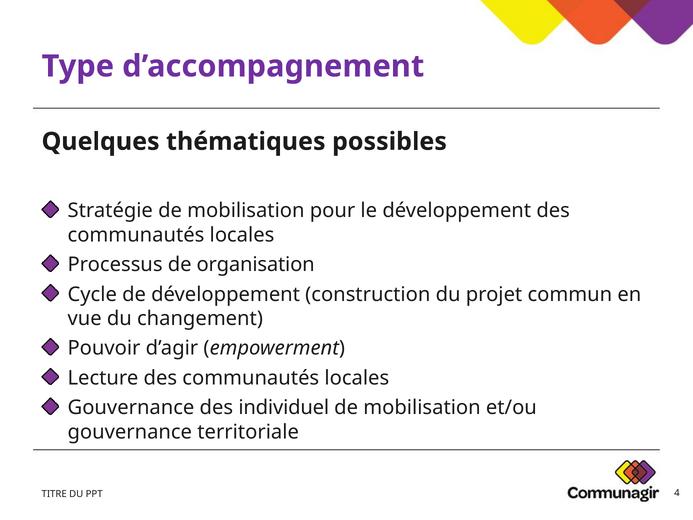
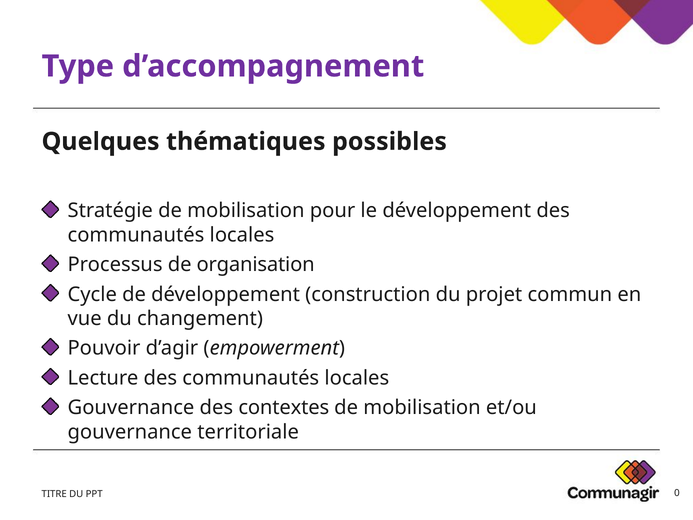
individuel: individuel -> contextes (284, 407)
4: 4 -> 0 (677, 493)
